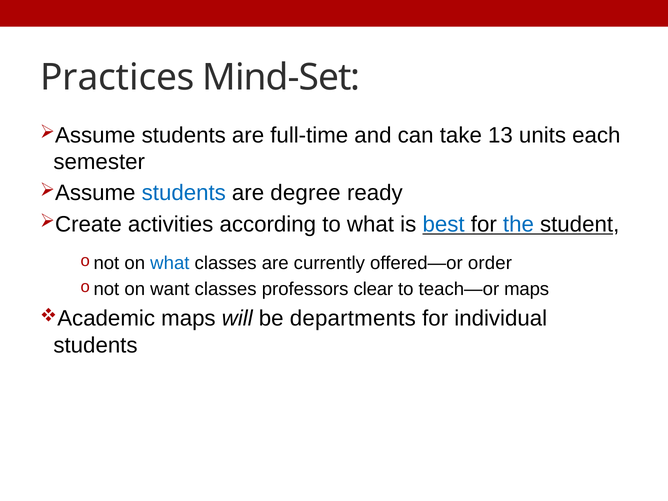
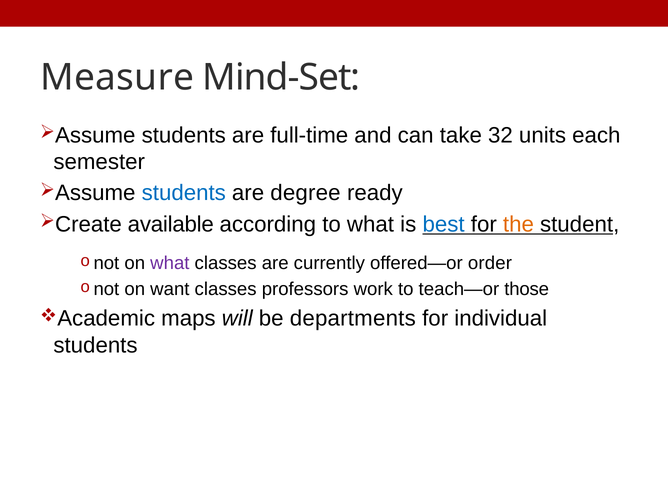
Practices: Practices -> Measure (117, 78)
13: 13 -> 32 (500, 135)
activities: activities -> available (171, 224)
the colour: blue -> orange (518, 224)
what colour: blue -> purple (170, 263)
clear: clear -> work (373, 289)
teach—or maps: maps -> those (527, 289)
